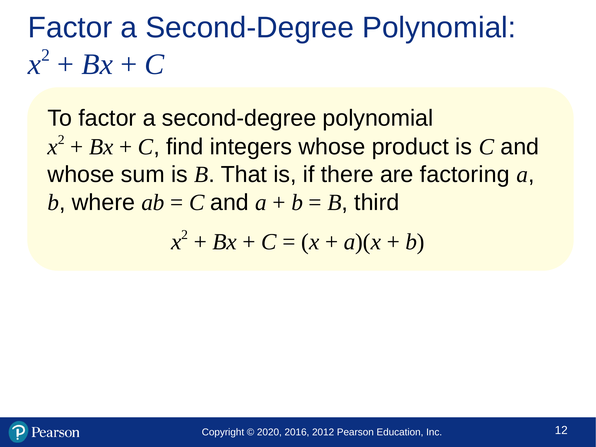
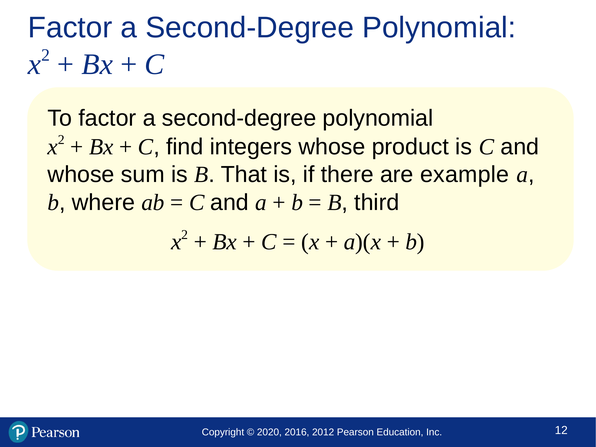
factoring: factoring -> example (465, 175)
